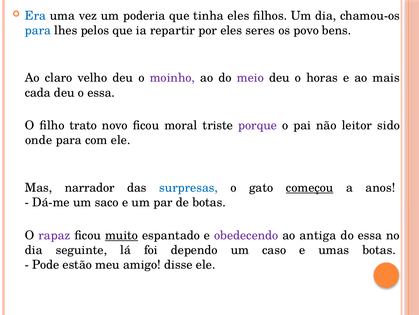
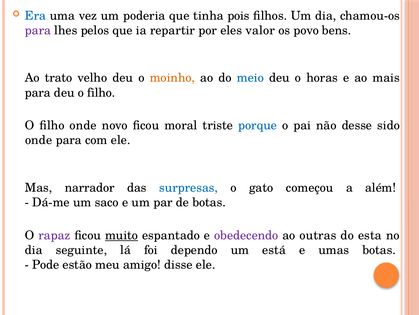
tinha eles: eles -> pois (238, 16)
para colour: blue -> purple (38, 30)
seres: seres -> valor (260, 30)
claro: claro -> trato (59, 78)
moinho colour: purple -> orange (172, 78)
meio colour: purple -> blue (250, 78)
cada: cada -> para (38, 92)
deu o essa: essa -> filho (101, 92)
filho trato: trato -> onde (83, 125)
porque colour: purple -> blue (258, 125)
leitor: leitor -> desse (357, 125)
começou underline: present -> none (310, 187)
anos: anos -> além (381, 187)
antiga: antiga -> outras (318, 235)
do essa: essa -> esta (370, 235)
caso: caso -> está (274, 250)
